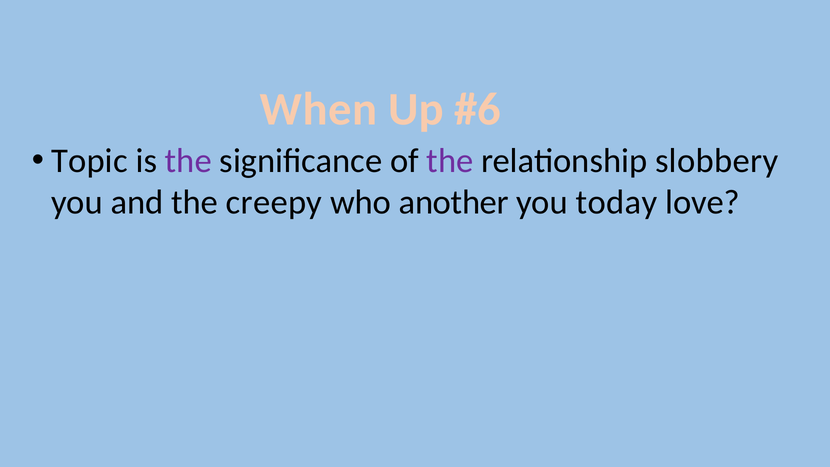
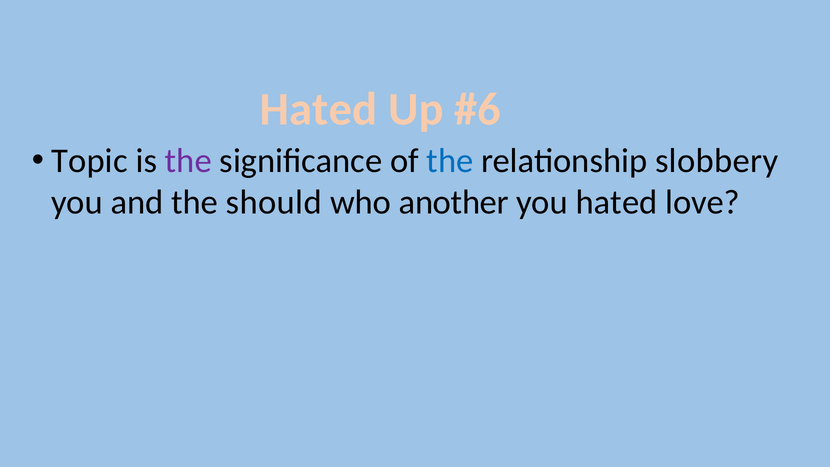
When: When -> Hated (319, 109)
the colour: purple -> blue (450, 161)
creepy: creepy -> should (274, 203)
you today: today -> hated (617, 203)
